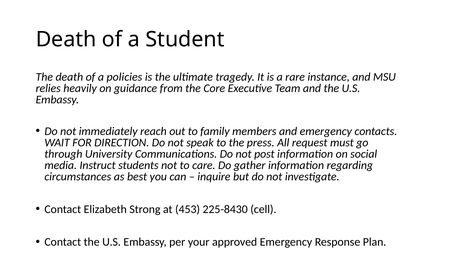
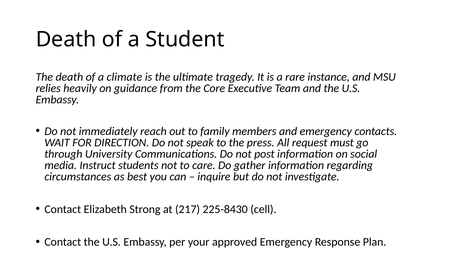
policies: policies -> climate (124, 77)
453: 453 -> 217 (188, 210)
